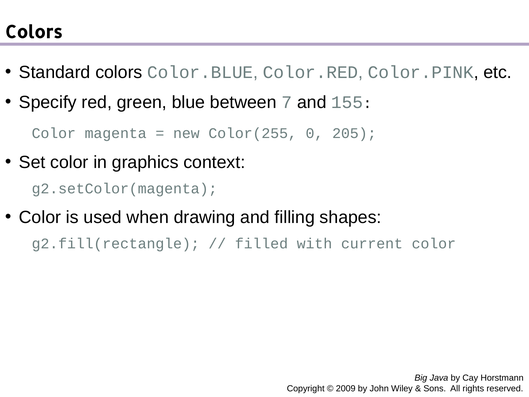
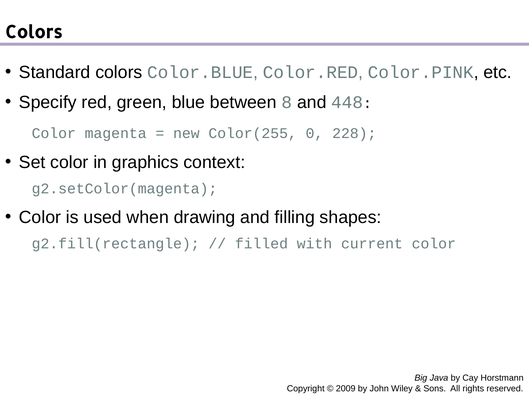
7: 7 -> 8 (287, 102)
155: 155 -> 448 (347, 102)
205: 205 -> 228 (354, 133)
